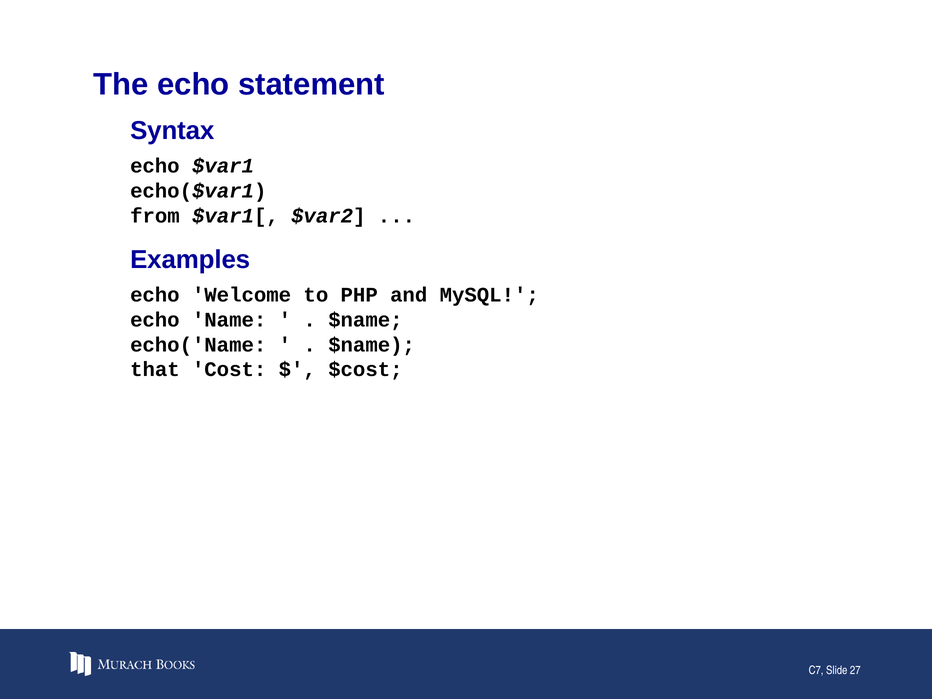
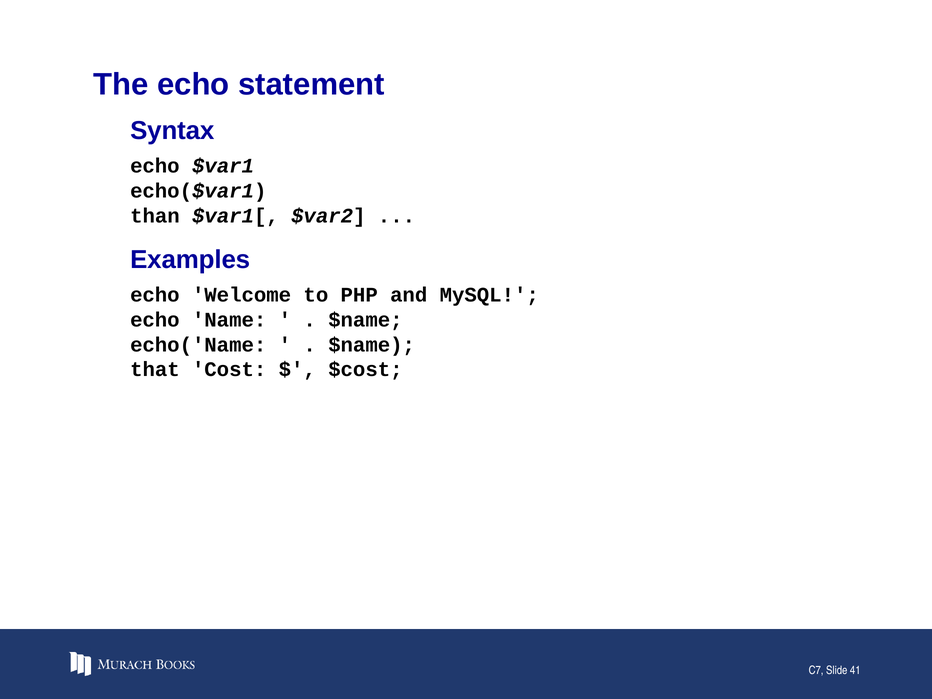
from: from -> than (155, 216)
27: 27 -> 41 (855, 671)
